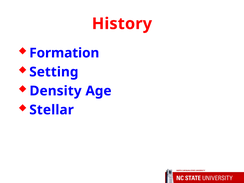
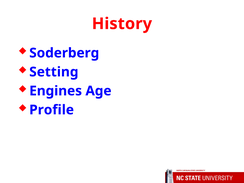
Formation: Formation -> Soderberg (64, 53)
Density: Density -> Engines (56, 91)
Stellar: Stellar -> Profile (52, 110)
